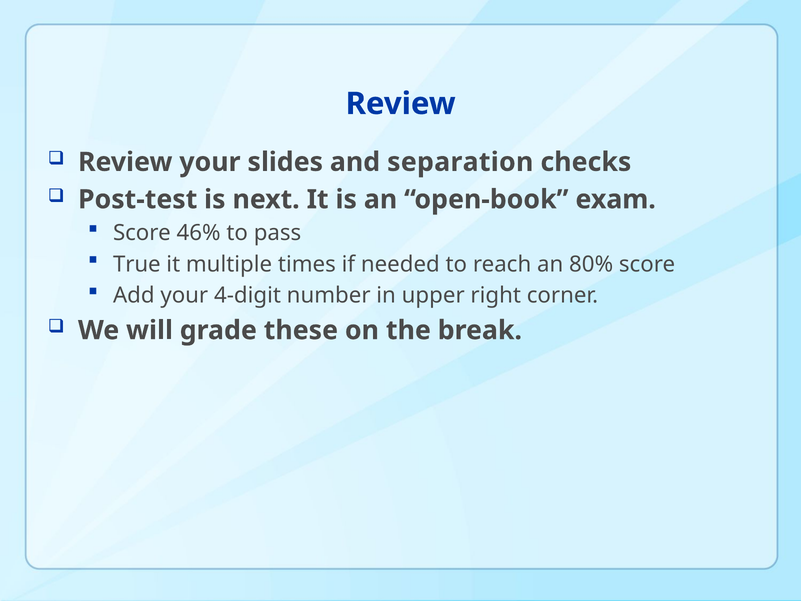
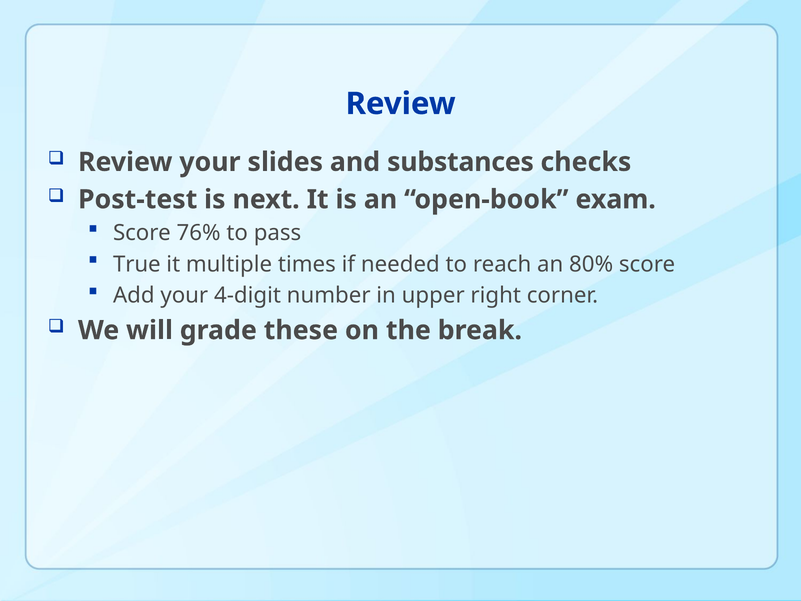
separation: separation -> substances (460, 162)
46%: 46% -> 76% (199, 233)
